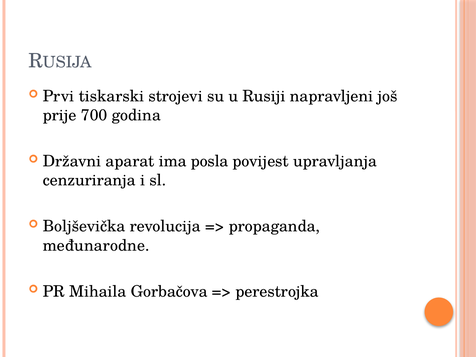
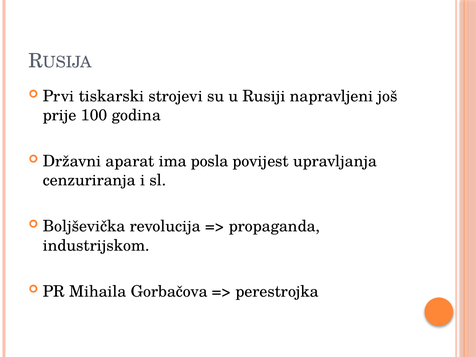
700: 700 -> 100 (94, 115)
međunarodne: međunarodne -> industrijskom (96, 245)
